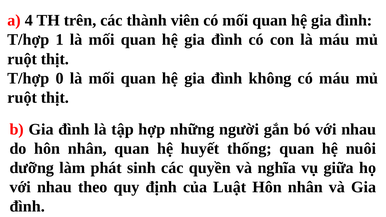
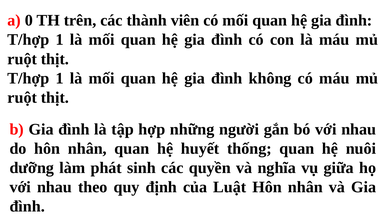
4: 4 -> 0 (29, 20)
0: 0 -> 1 (60, 78)
